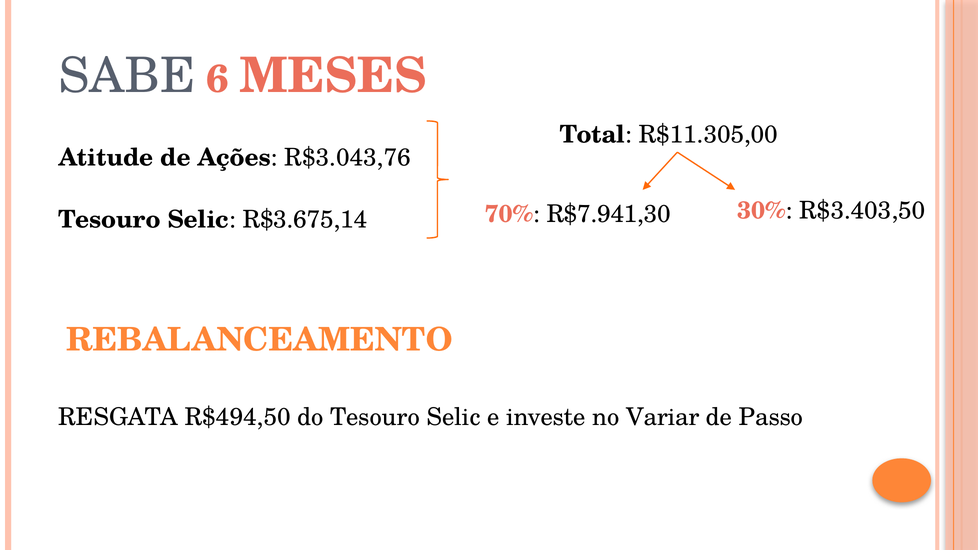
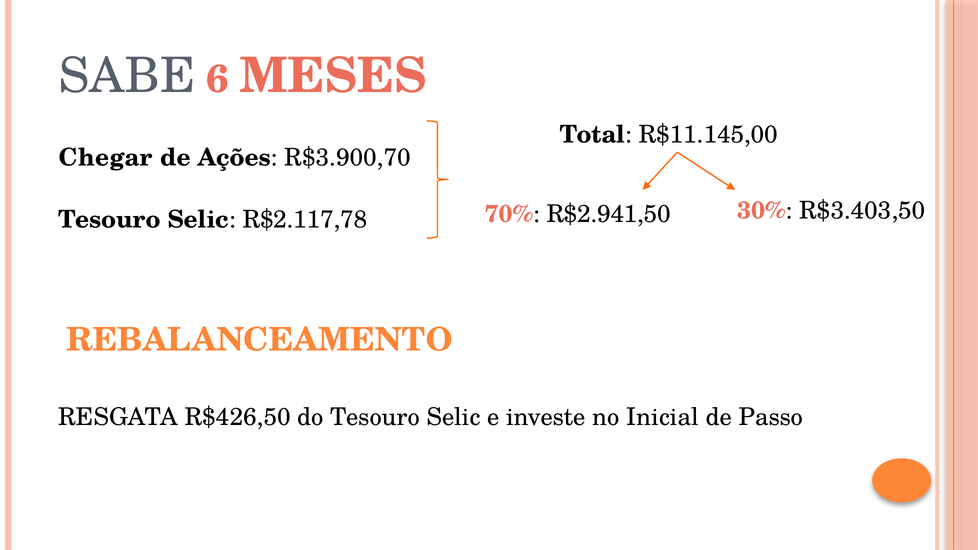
R$11.305,00: R$11.305,00 -> R$11.145,00 (708, 134)
Atitude: Atitude -> Chegar (106, 158)
R$3.043,76: R$3.043,76 -> R$3.900,70 (348, 158)
R$7.941,30: R$7.941,30 -> R$2.941,50 (609, 214)
R$3.675,14: R$3.675,14 -> R$2.117,78 (305, 220)
R$494,50: R$494,50 -> R$426,50 (238, 417)
Variar: Variar -> Inicial (663, 417)
